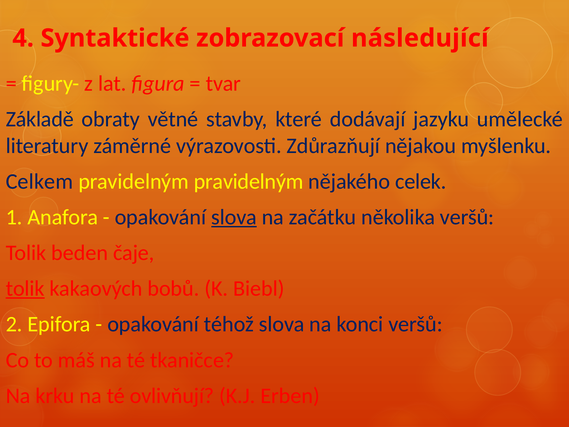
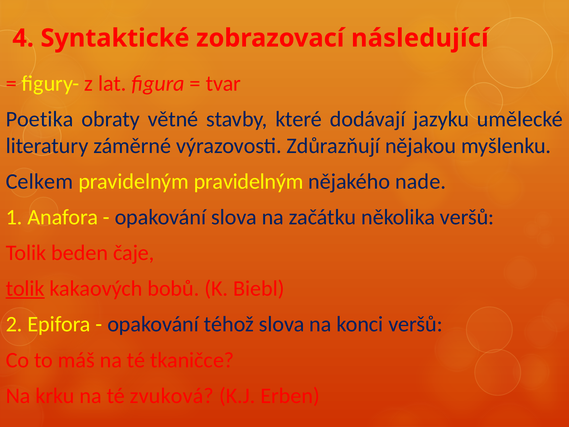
Základě: Základě -> Poetika (40, 119)
celek: celek -> nade (421, 181)
slova underline: present -> none (234, 217)
ovlivňují: ovlivňují -> zvuková (172, 396)
